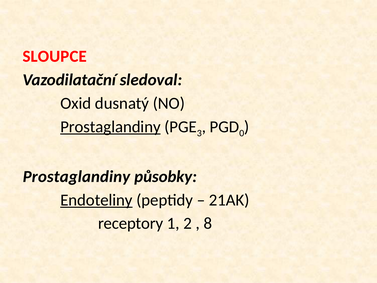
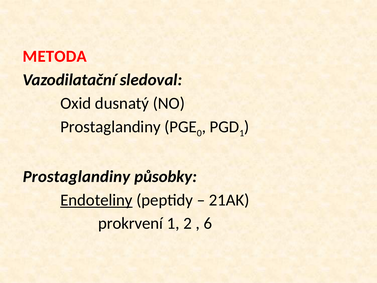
SLOUPCE: SLOUPCE -> METODA (55, 56)
Prostaglandiny underline: present -> none (110, 127)
3: 3 -> 0 (199, 133)
0: 0 -> 1 (242, 133)
receptory: receptory -> prokrvení (131, 223)
8: 8 -> 6 (208, 223)
